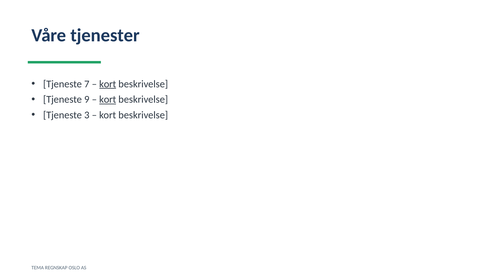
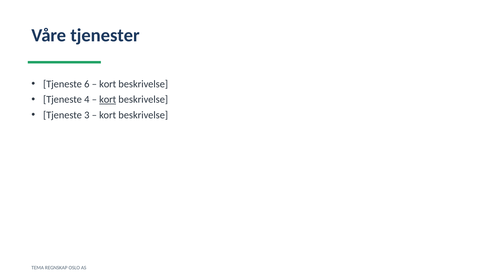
7: 7 -> 6 (87, 84)
kort underline: present -> none (108, 84)
9: 9 -> 4 (87, 99)
